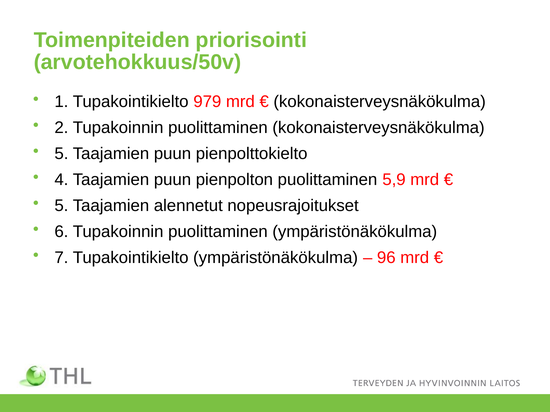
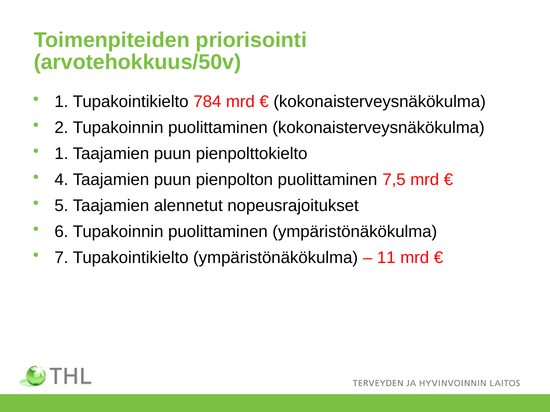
979: 979 -> 784 (207, 102)
5: 5 -> 1 (61, 154)
5,9: 5,9 -> 7,5 (394, 180)
96: 96 -> 11 (386, 258)
